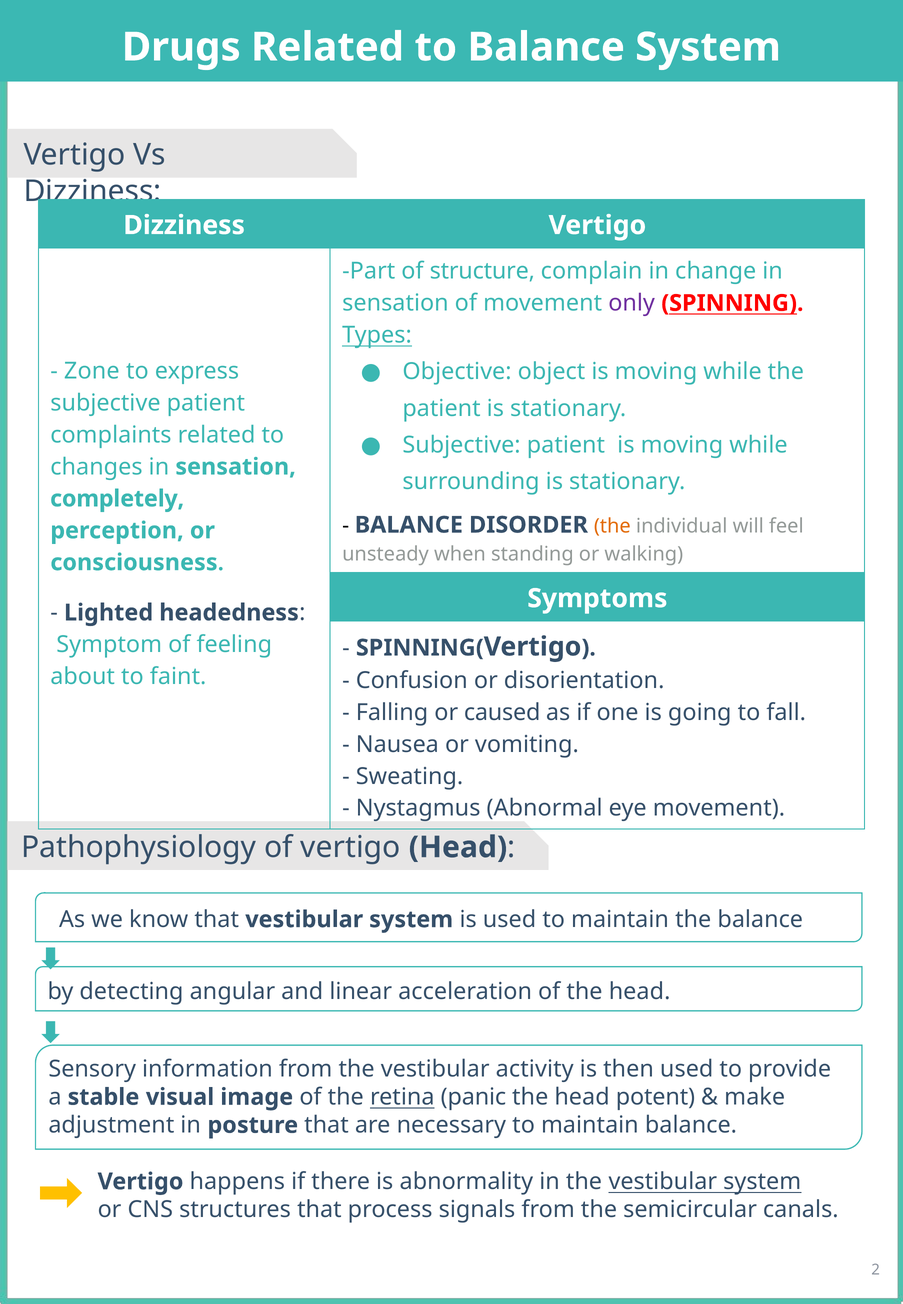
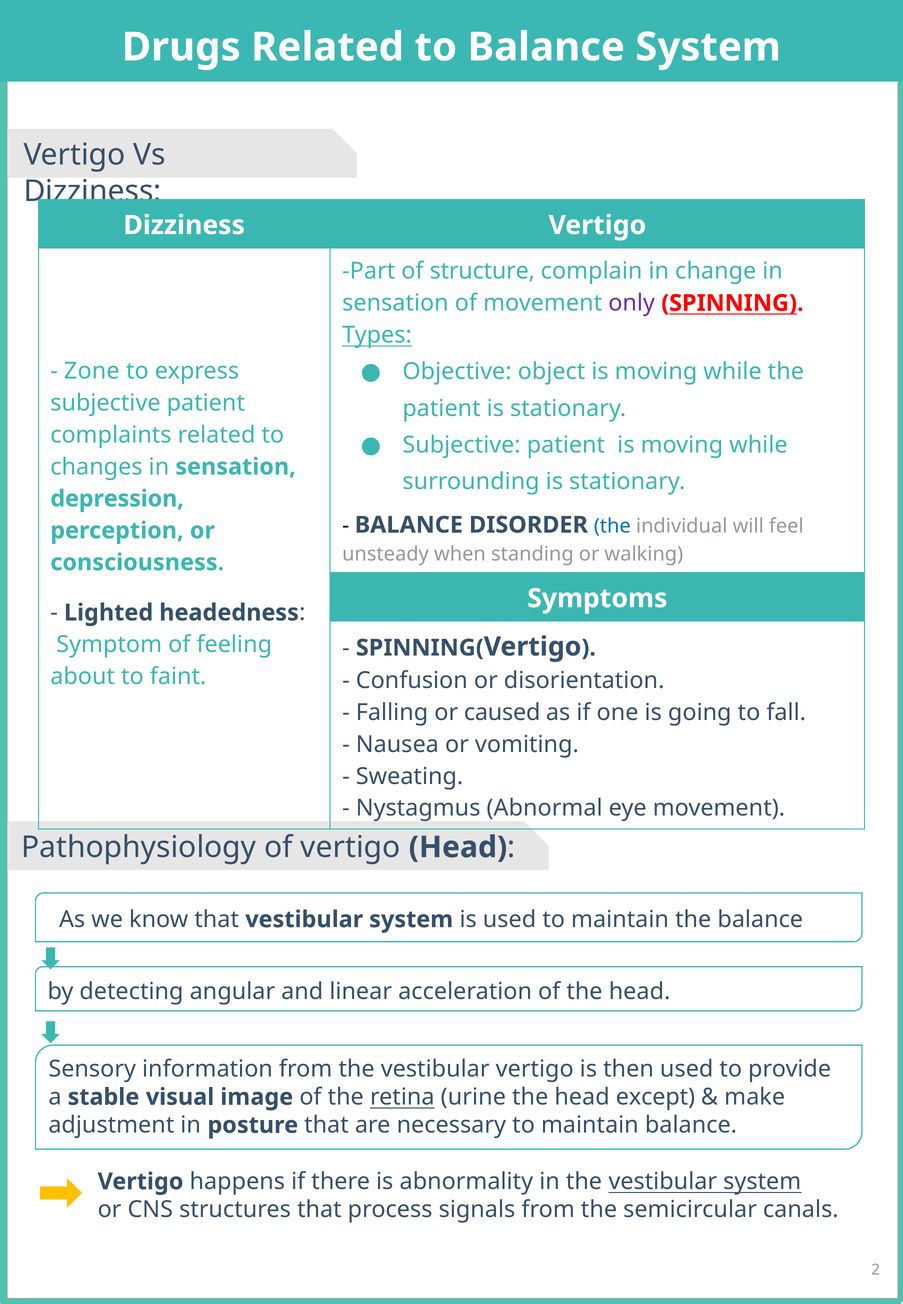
completely: completely -> depression (117, 499)
the colour: orange -> blue (612, 526)
vestibular activity: activity -> vertigo (535, 1069)
panic: panic -> urine (473, 1097)
potent: potent -> except (655, 1097)
